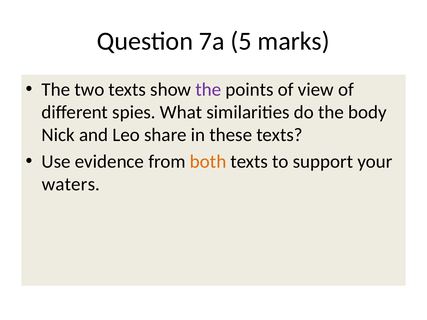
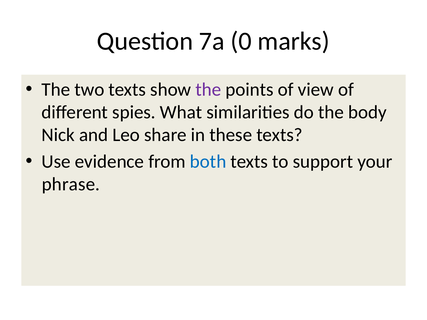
5: 5 -> 0 (241, 41)
both colour: orange -> blue (208, 162)
waters: waters -> phrase (71, 184)
